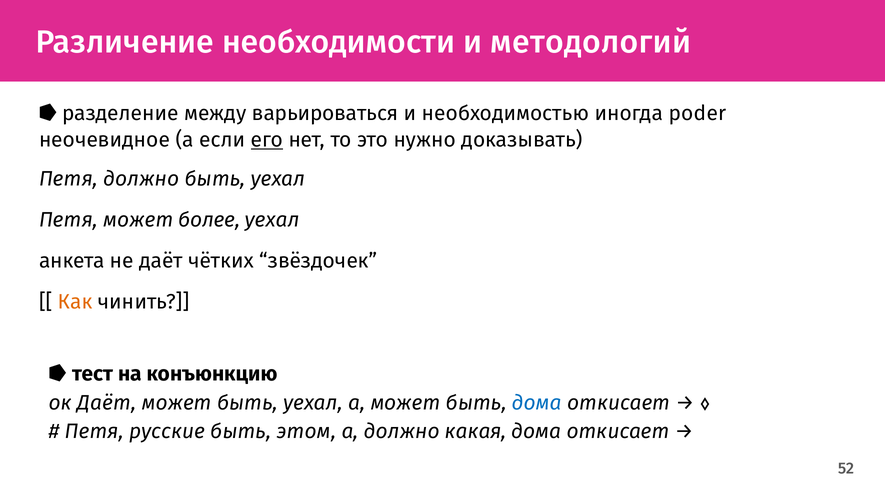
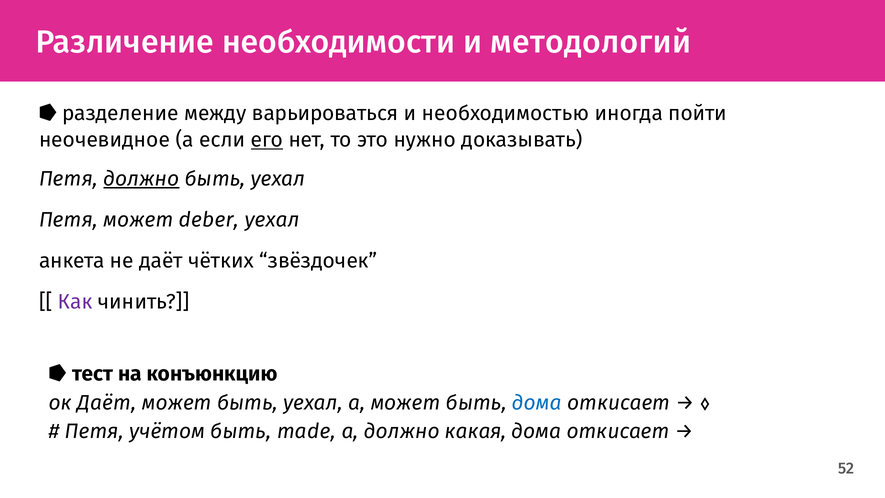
poder: poder -> пойти (698, 114)
должно underline: none -> present (141, 179)
более: более -> deber (209, 220)
Как colour: orange -> purple (75, 302)
русские: русские -> учётом (167, 431)
этом: этом -> made (306, 431)
